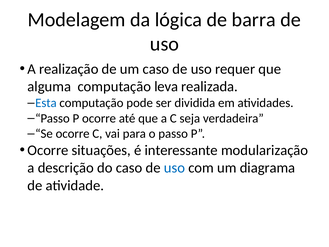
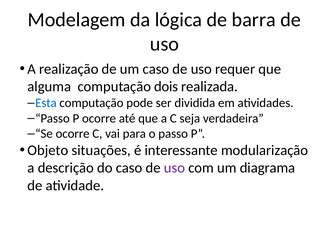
leva: leva -> dois (166, 87)
Ocorre: Ocorre -> Objeto (48, 150)
uso colour: blue -> purple (174, 168)
